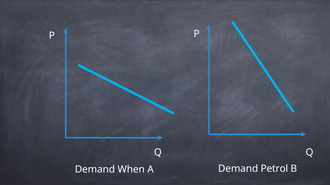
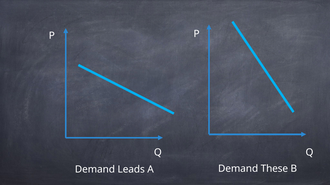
When: When -> Leads (131, 170)
Petrol: Petrol -> These (274, 169)
